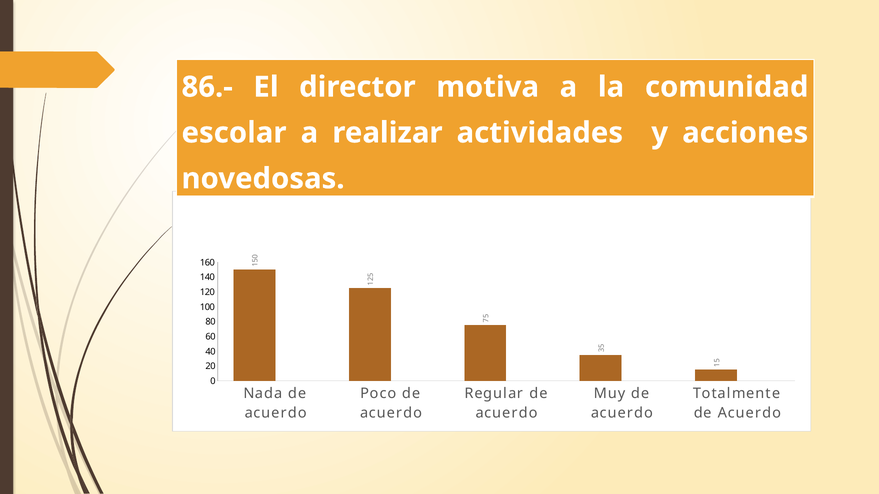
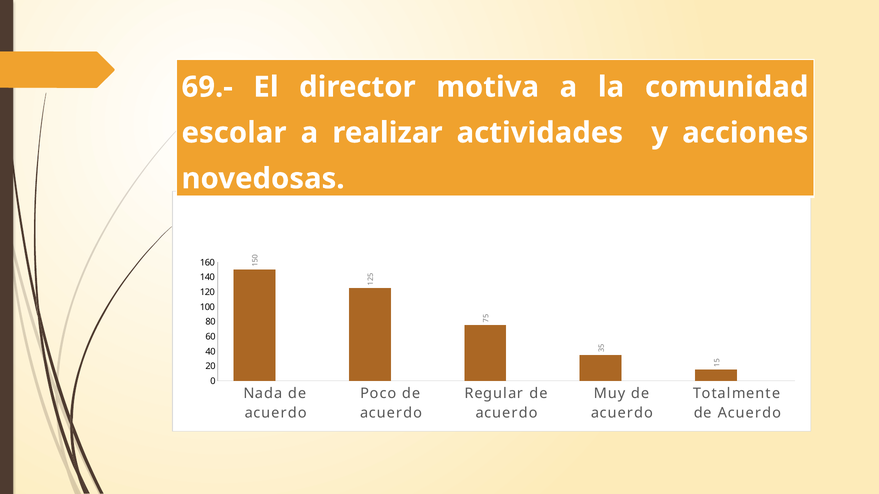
86.-: 86.- -> 69.- (207, 87)
